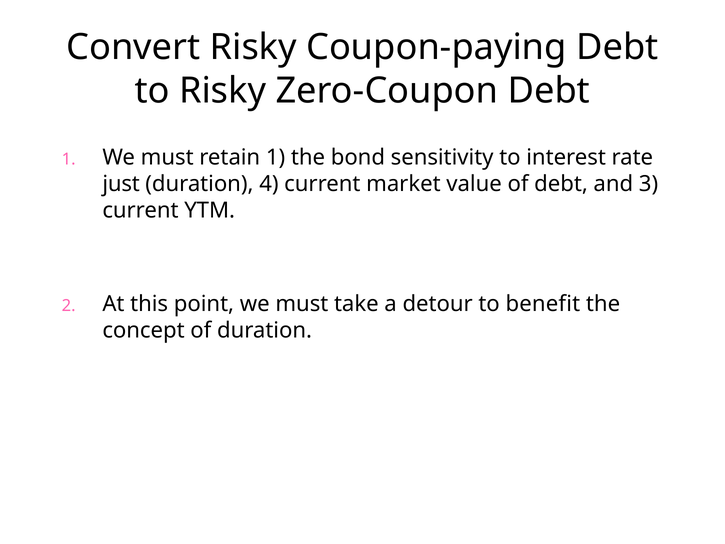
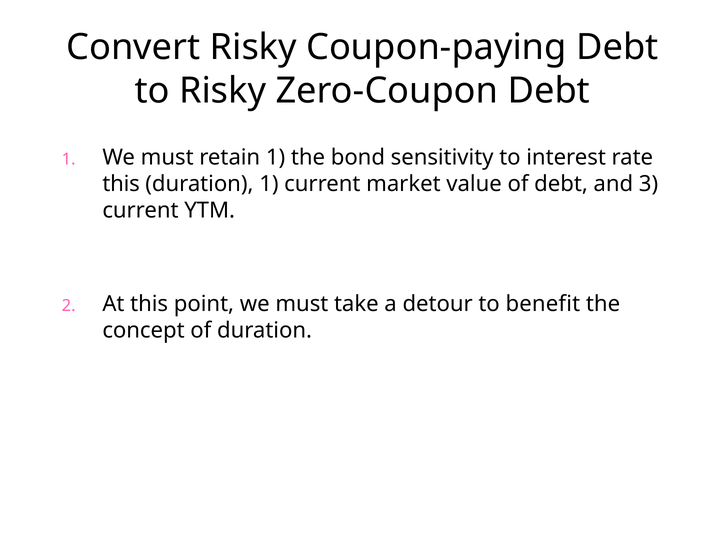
just: just -> this (121, 184)
duration 4: 4 -> 1 (269, 184)
